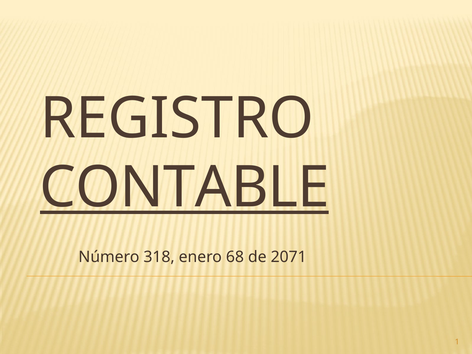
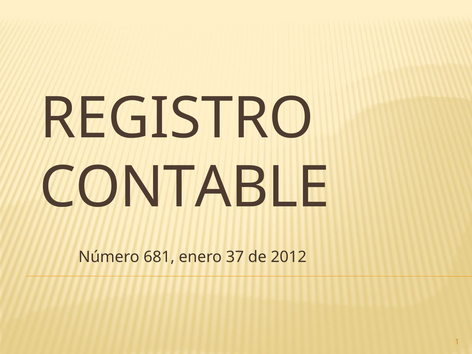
CONTABLE underline: present -> none (185, 188)
318: 318 -> 681 (159, 257)
68: 68 -> 37 (235, 257)
2071: 2071 -> 2012 (289, 257)
